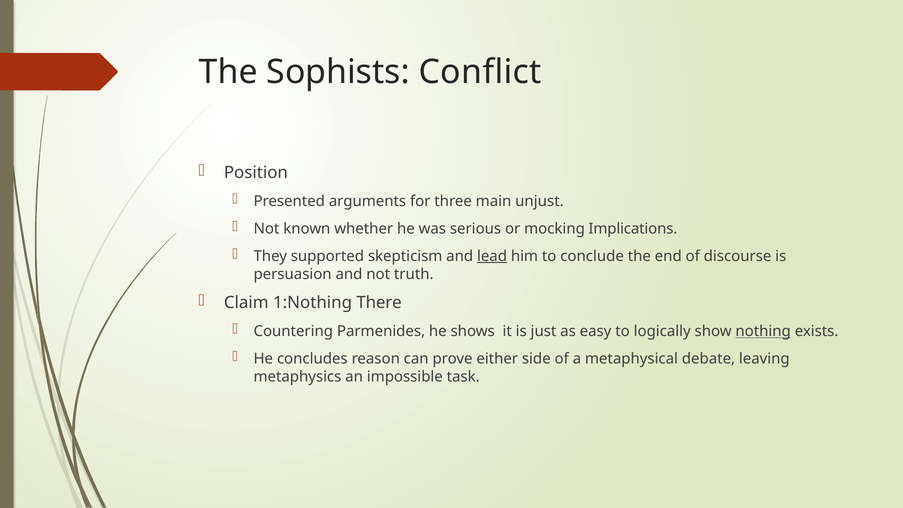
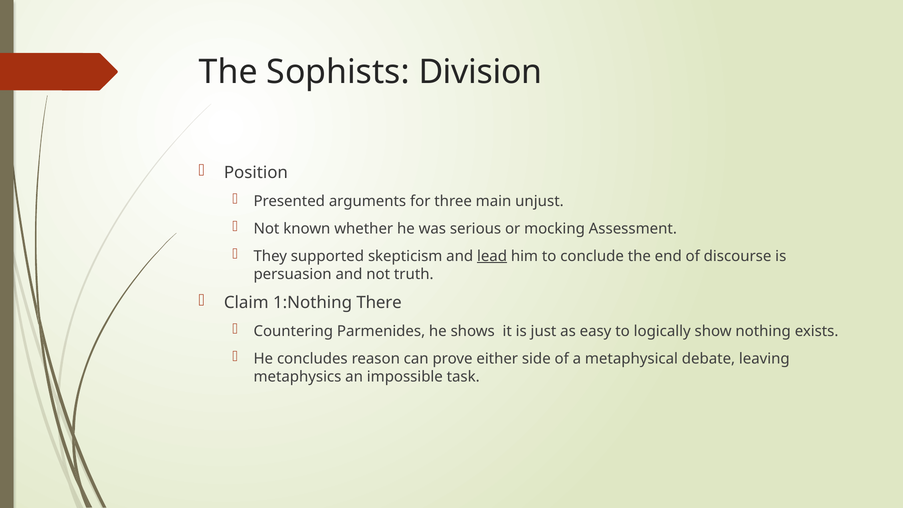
Conflict: Conflict -> Division (480, 72)
Implications: Implications -> Assessment (633, 229)
nothing underline: present -> none (763, 331)
